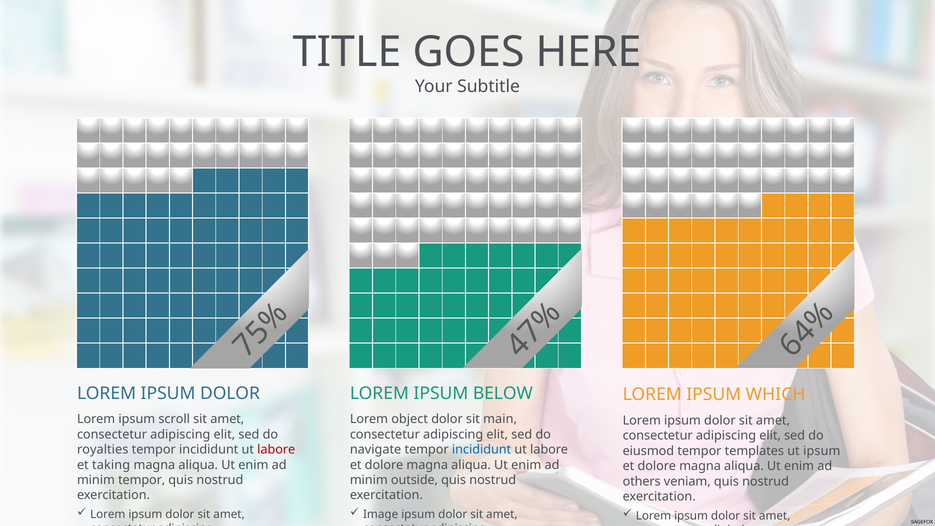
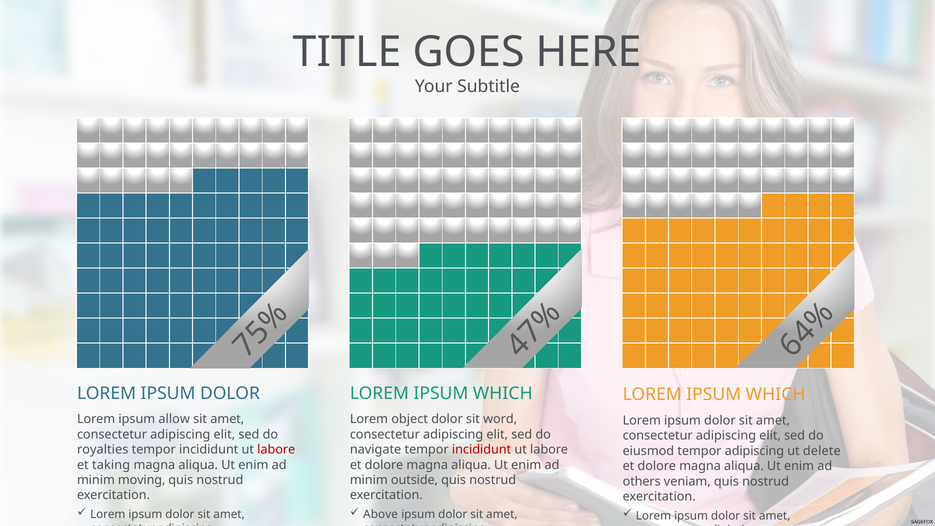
BELOW: BELOW -> WHICH (503, 393)
scroll: scroll -> allow (174, 419)
main: main -> word (500, 419)
incididunt colour: blue -> red (482, 450)
tempor templates: templates -> adipiscing (754, 451)
ut ipsum: ipsum -> delete (822, 451)
minim tempor: tempor -> moving (142, 480)
Image: Image -> Above (381, 514)
